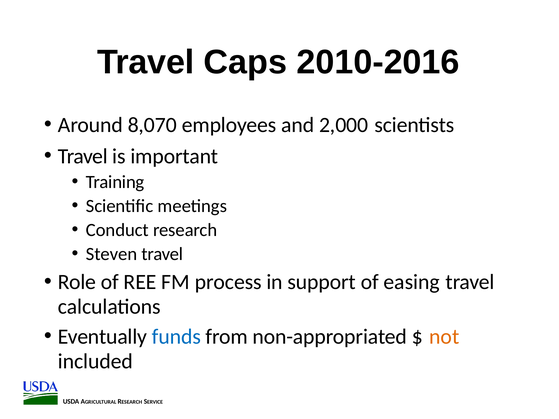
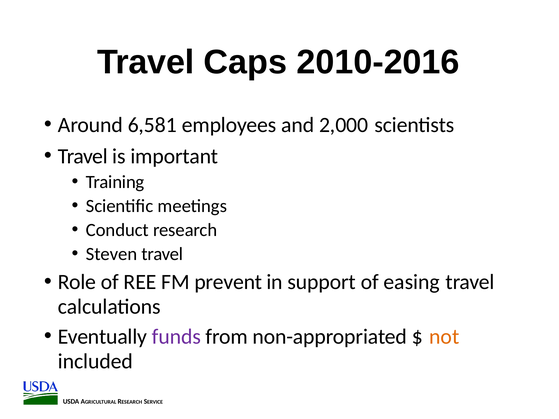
8,070: 8,070 -> 6,581 (152, 125)
process: process -> prevent (228, 282)
funds colour: blue -> purple (176, 337)
